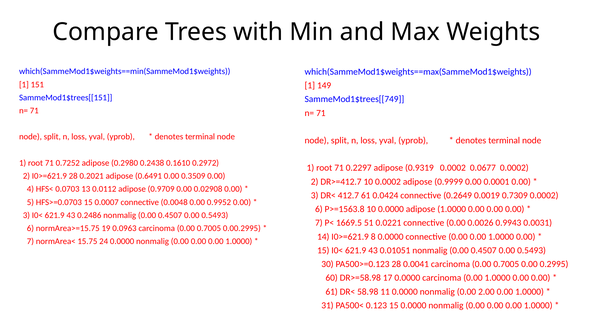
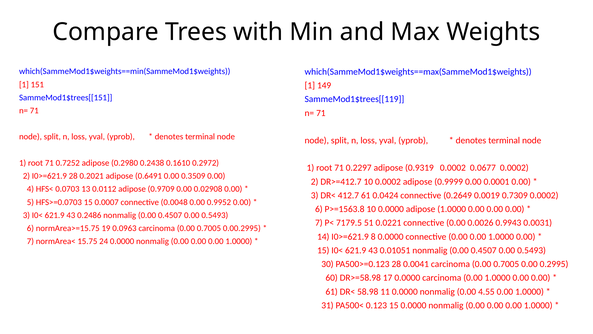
SammeMod1$trees[[749: SammeMod1$trees[[749 -> SammeMod1$trees[[119 (354, 99)
1669.5: 1669.5 -> 7179.5 (349, 223)
2.00: 2.00 -> 4.55 (486, 291)
